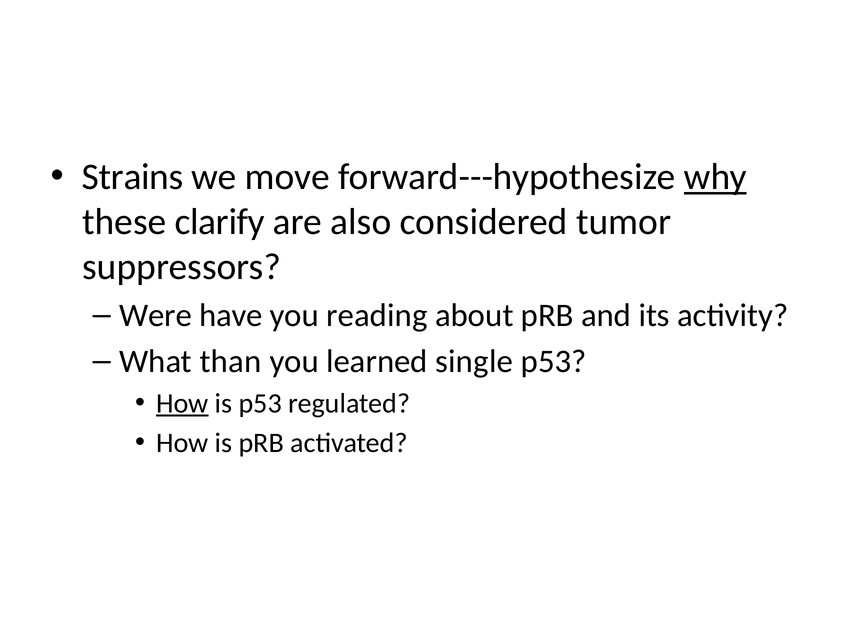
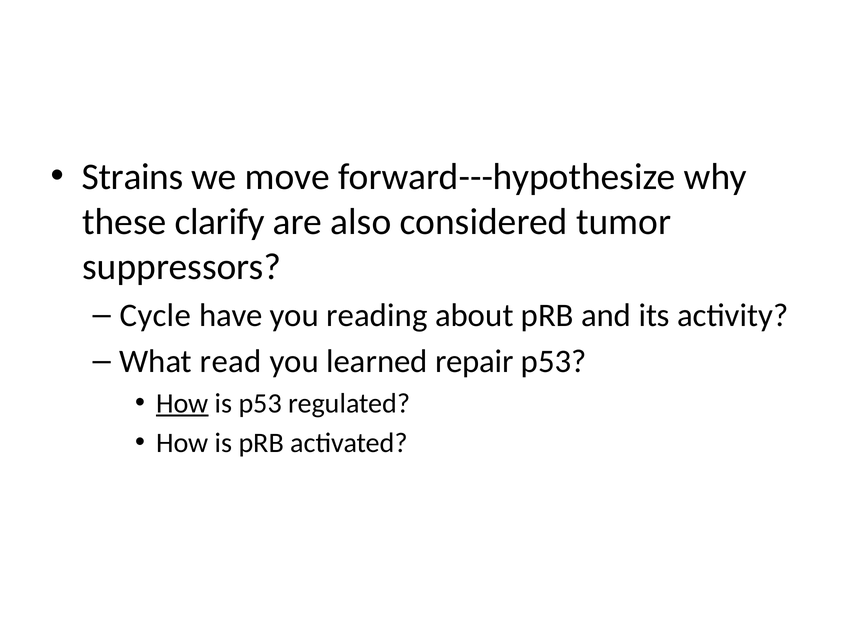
why underline: present -> none (715, 177)
Were: Were -> Cycle (155, 316)
than: than -> read (231, 362)
single: single -> repair (474, 362)
